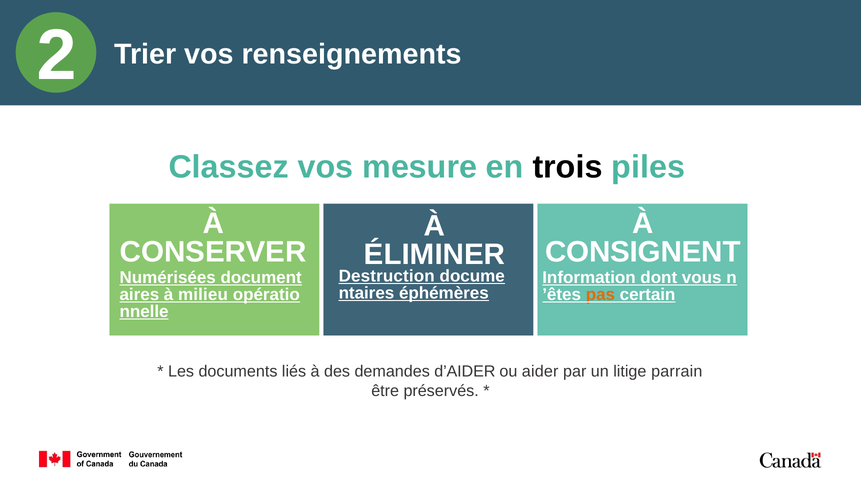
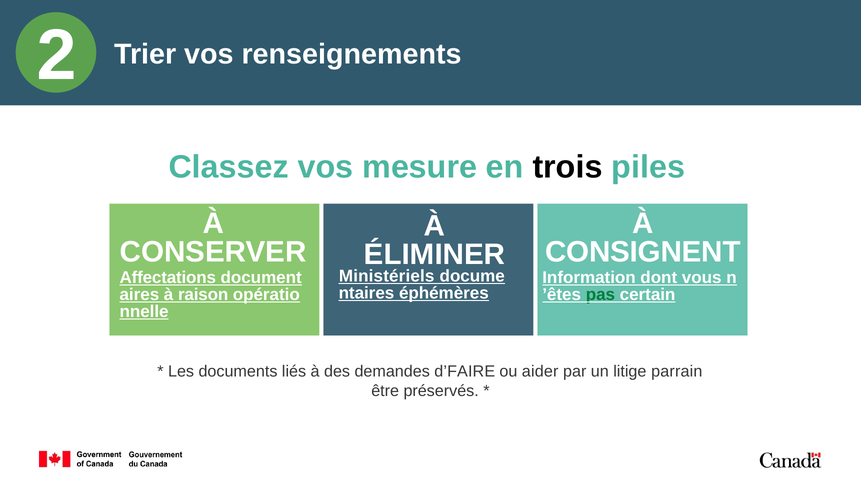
Destruction: Destruction -> Ministériels (387, 276)
Numérisées: Numérisées -> Affectations (168, 278)
milieu: milieu -> raison (203, 295)
pas colour: orange -> green (600, 295)
d’AIDER: d’AIDER -> d’FAIRE (465, 372)
